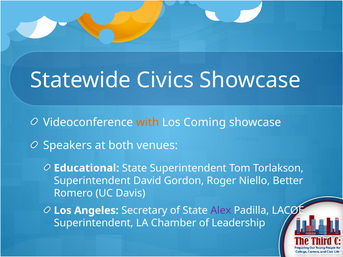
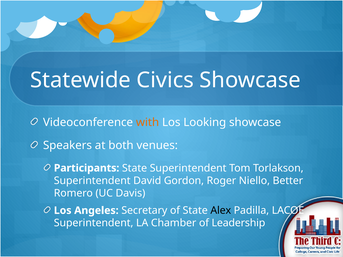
Coming: Coming -> Looking (205, 122)
Educational: Educational -> Participants (87, 168)
Alex colour: purple -> black (221, 211)
